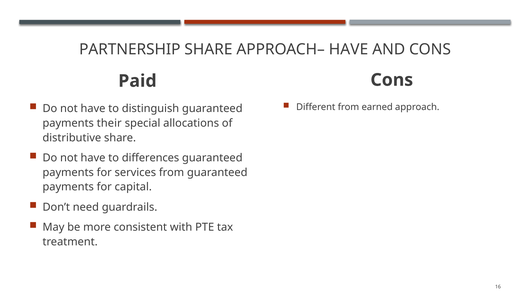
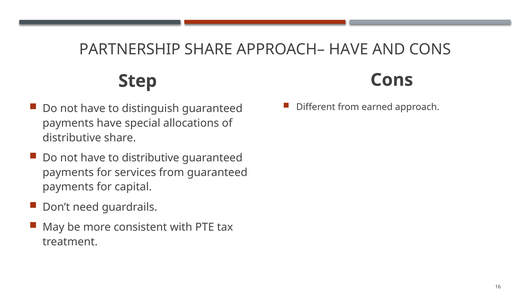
Paid: Paid -> Step (138, 81)
payments their: their -> have (109, 123)
to differences: differences -> distributive (151, 158)
